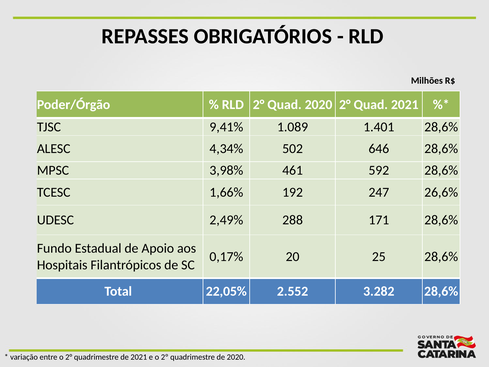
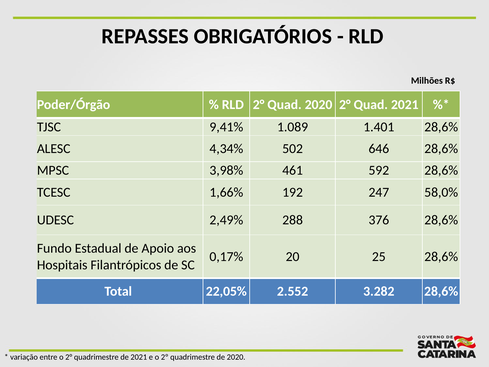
26,6%: 26,6% -> 58,0% (441, 192)
171: 171 -> 376 (379, 220)
